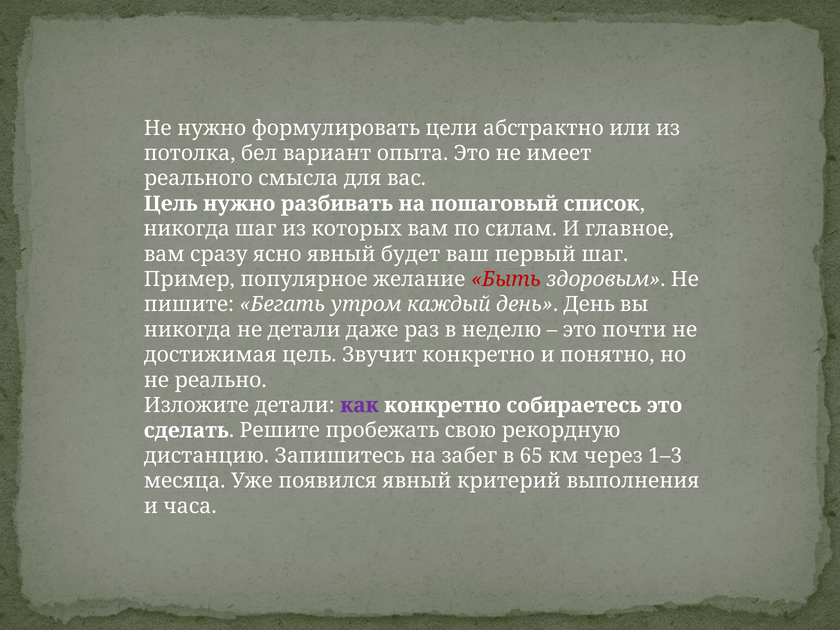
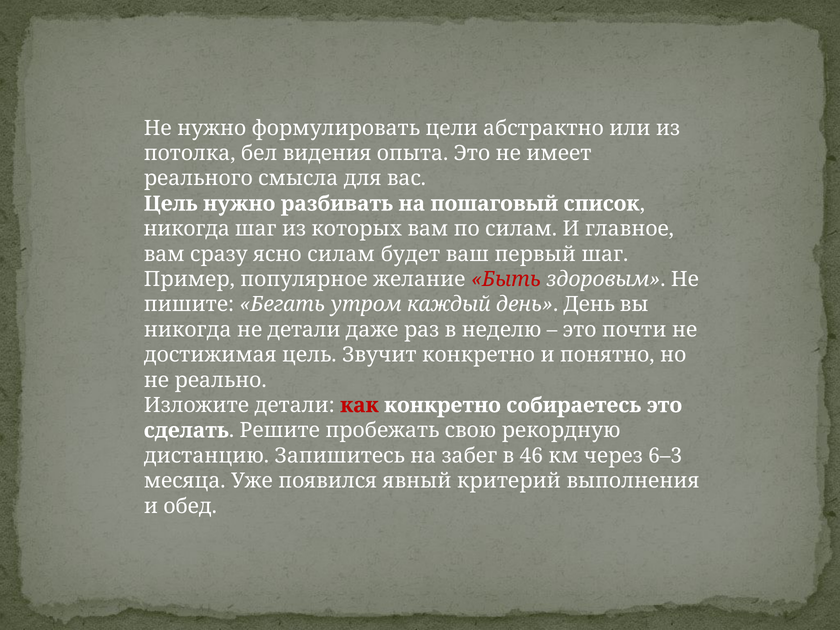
вариант: вариант -> видения (327, 153)
ясно явный: явный -> силам (341, 254)
как colour: purple -> red (359, 405)
65: 65 -> 46 (531, 456)
1–3: 1–3 -> 6–3 (665, 456)
часа: часа -> обед (190, 506)
